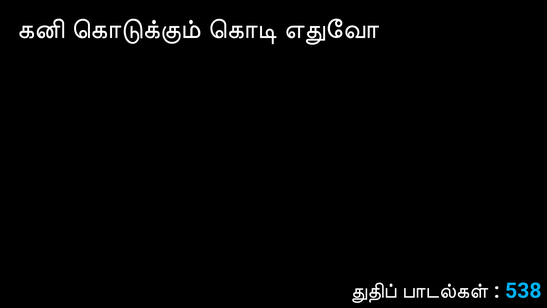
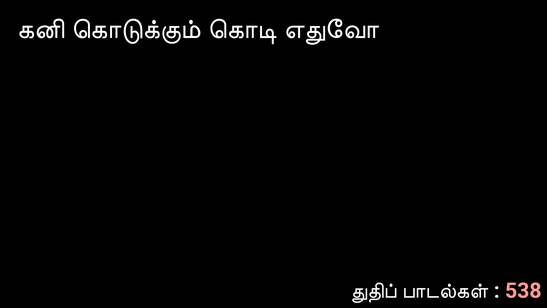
538 colour: light blue -> pink (523, 290)
